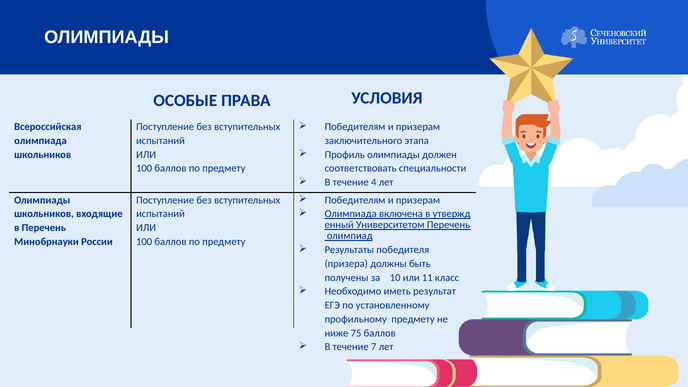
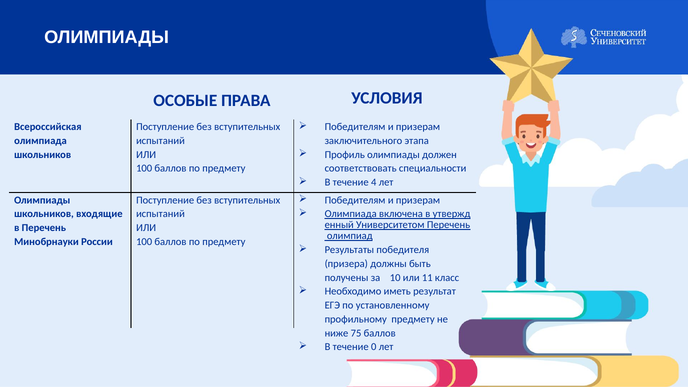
7: 7 -> 0 (374, 347)
